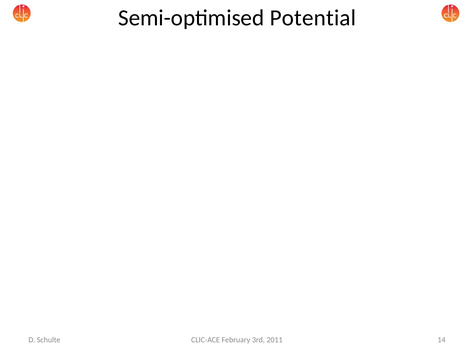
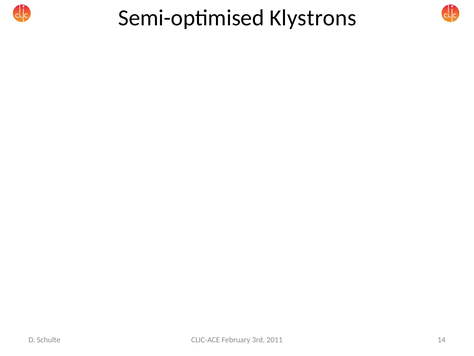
Potential: Potential -> Klystrons (313, 18)
